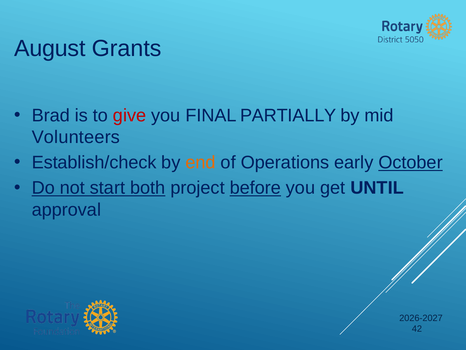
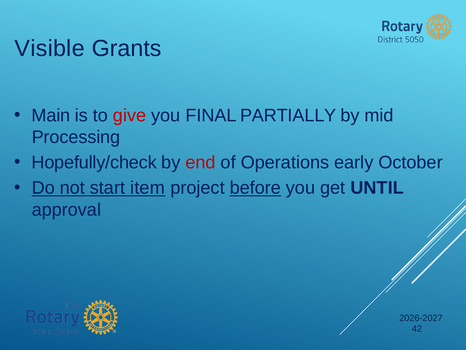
August: August -> Visible (50, 48)
Brad: Brad -> Main (51, 115)
Volunteers: Volunteers -> Processing (76, 137)
Establish/check: Establish/check -> Hopefully/check (94, 162)
end colour: orange -> red (201, 162)
October underline: present -> none (411, 162)
both: both -> item (148, 188)
